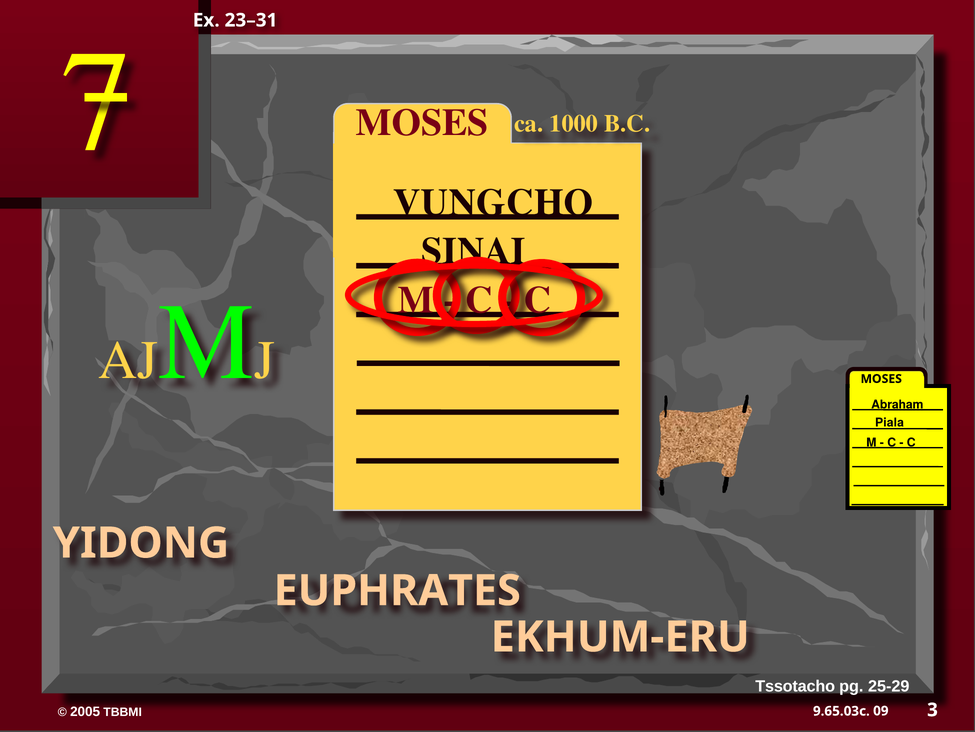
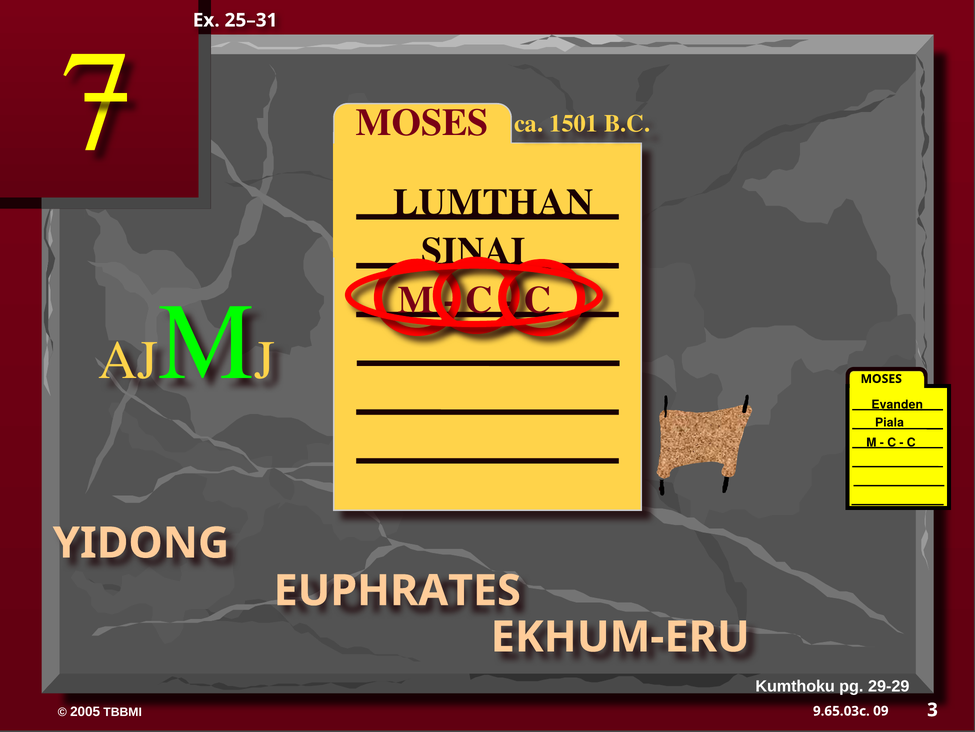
23–31: 23–31 -> 25–31 (251, 20)
1000: 1000 -> 1501 (574, 124)
VUNGCHO: VUNGCHO -> LUMTHAN (493, 202)
Abraham: Abraham -> Evanden (897, 404)
Tssotacho: Tssotacho -> Kumthoku (795, 686)
25-29: 25-29 -> 29-29 (889, 686)
